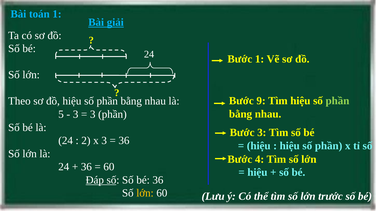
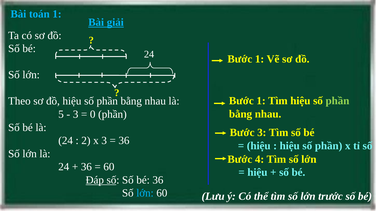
9: 9 -> 1 (261, 101)
3: 3 -> 0 (93, 115)
lớn colour: yellow -> light blue (145, 194)
